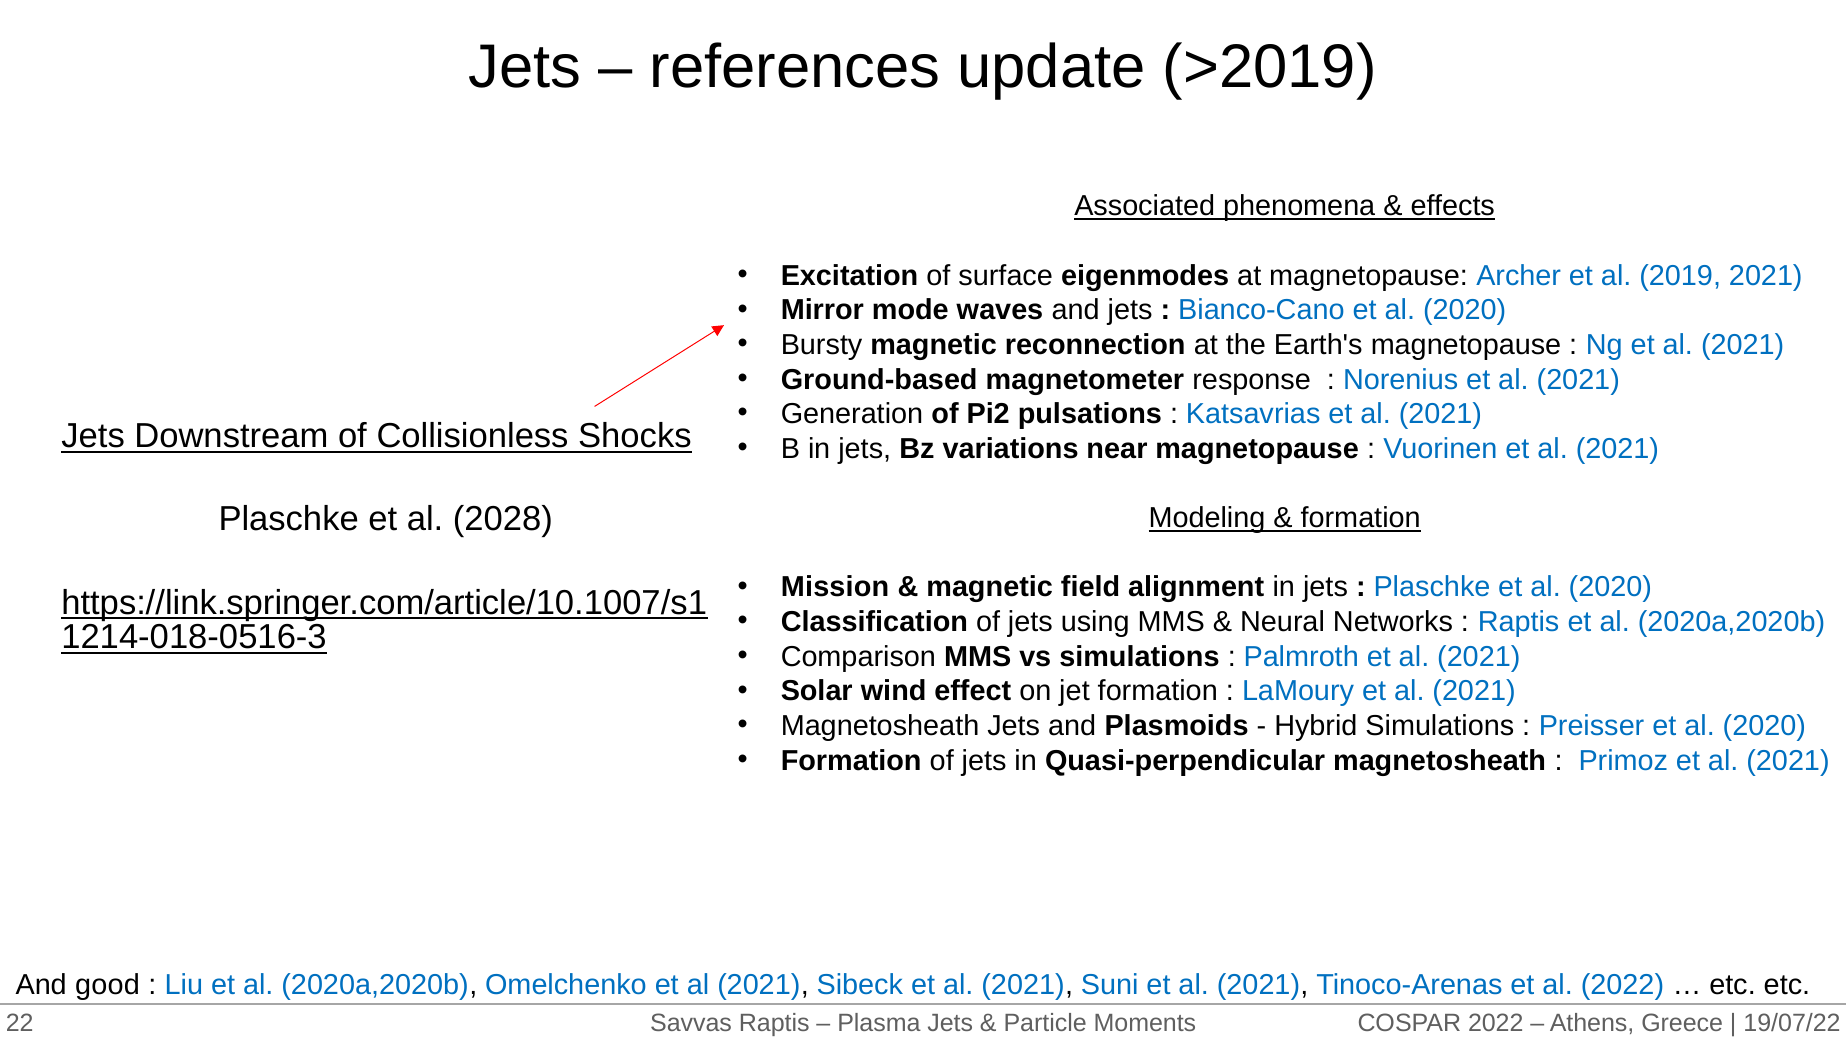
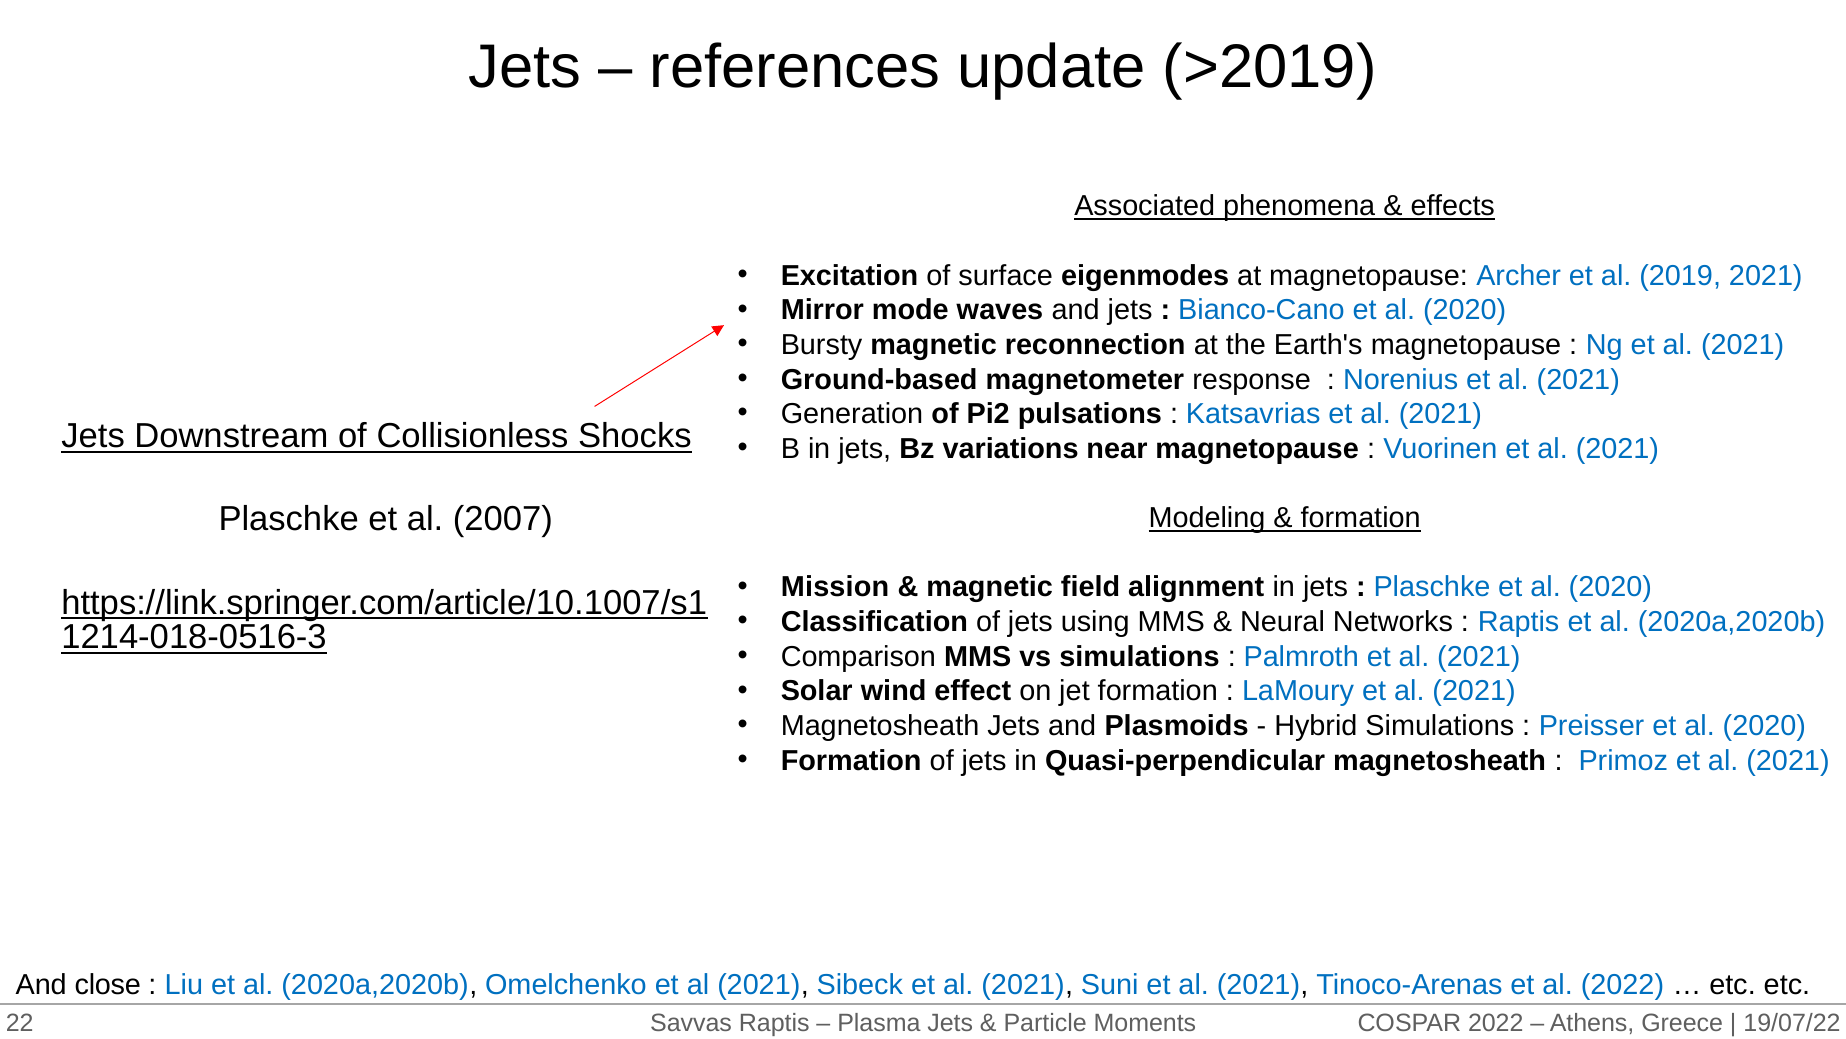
2028: 2028 -> 2007 (503, 519)
good: good -> close (108, 985)
